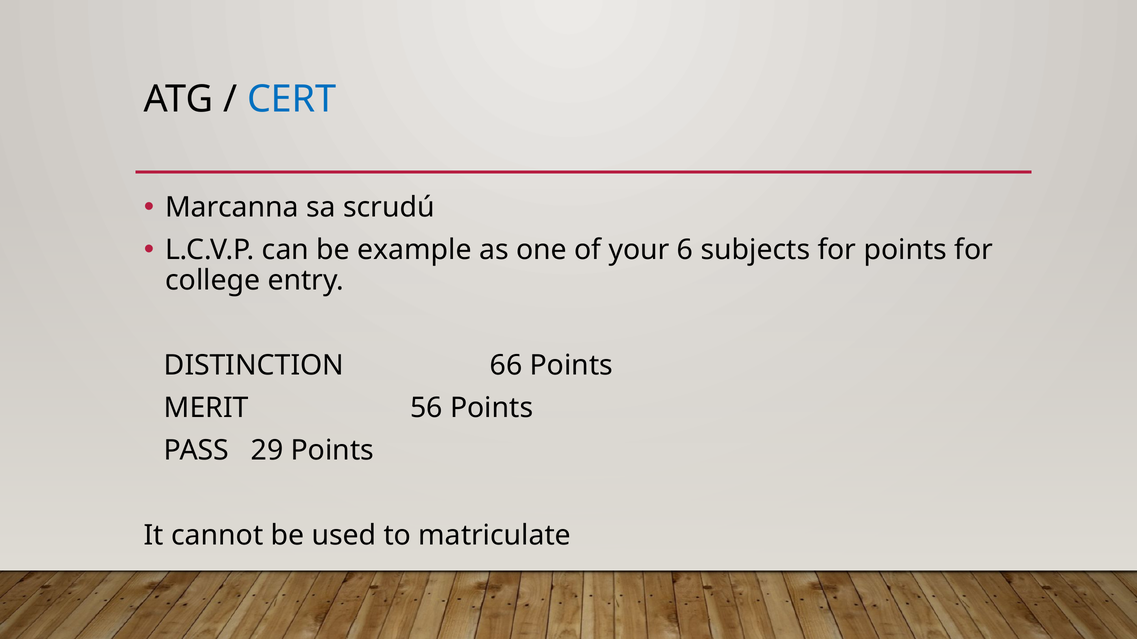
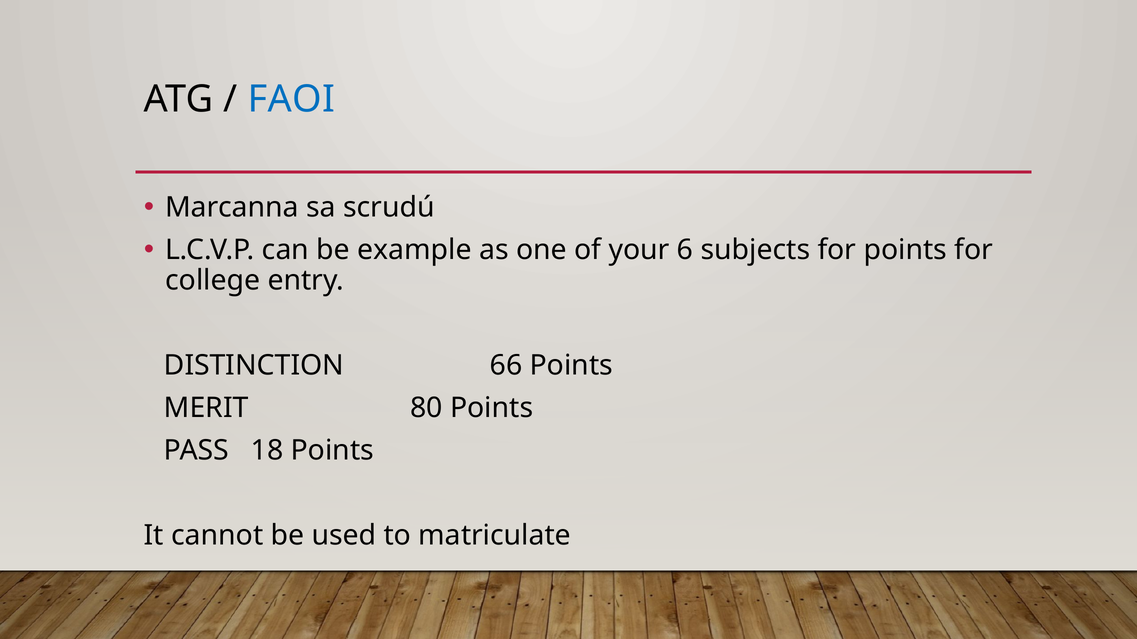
CERT: CERT -> FAOI (291, 100)
56: 56 -> 80 (426, 408)
29: 29 -> 18 (267, 451)
